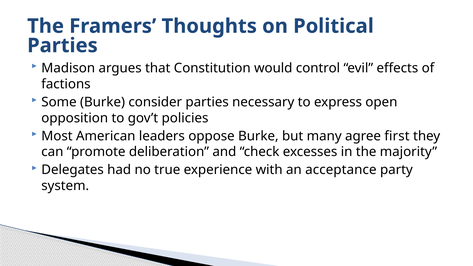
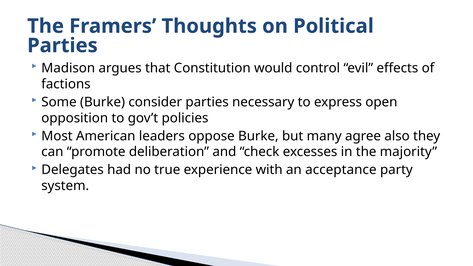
first: first -> also (397, 136)
